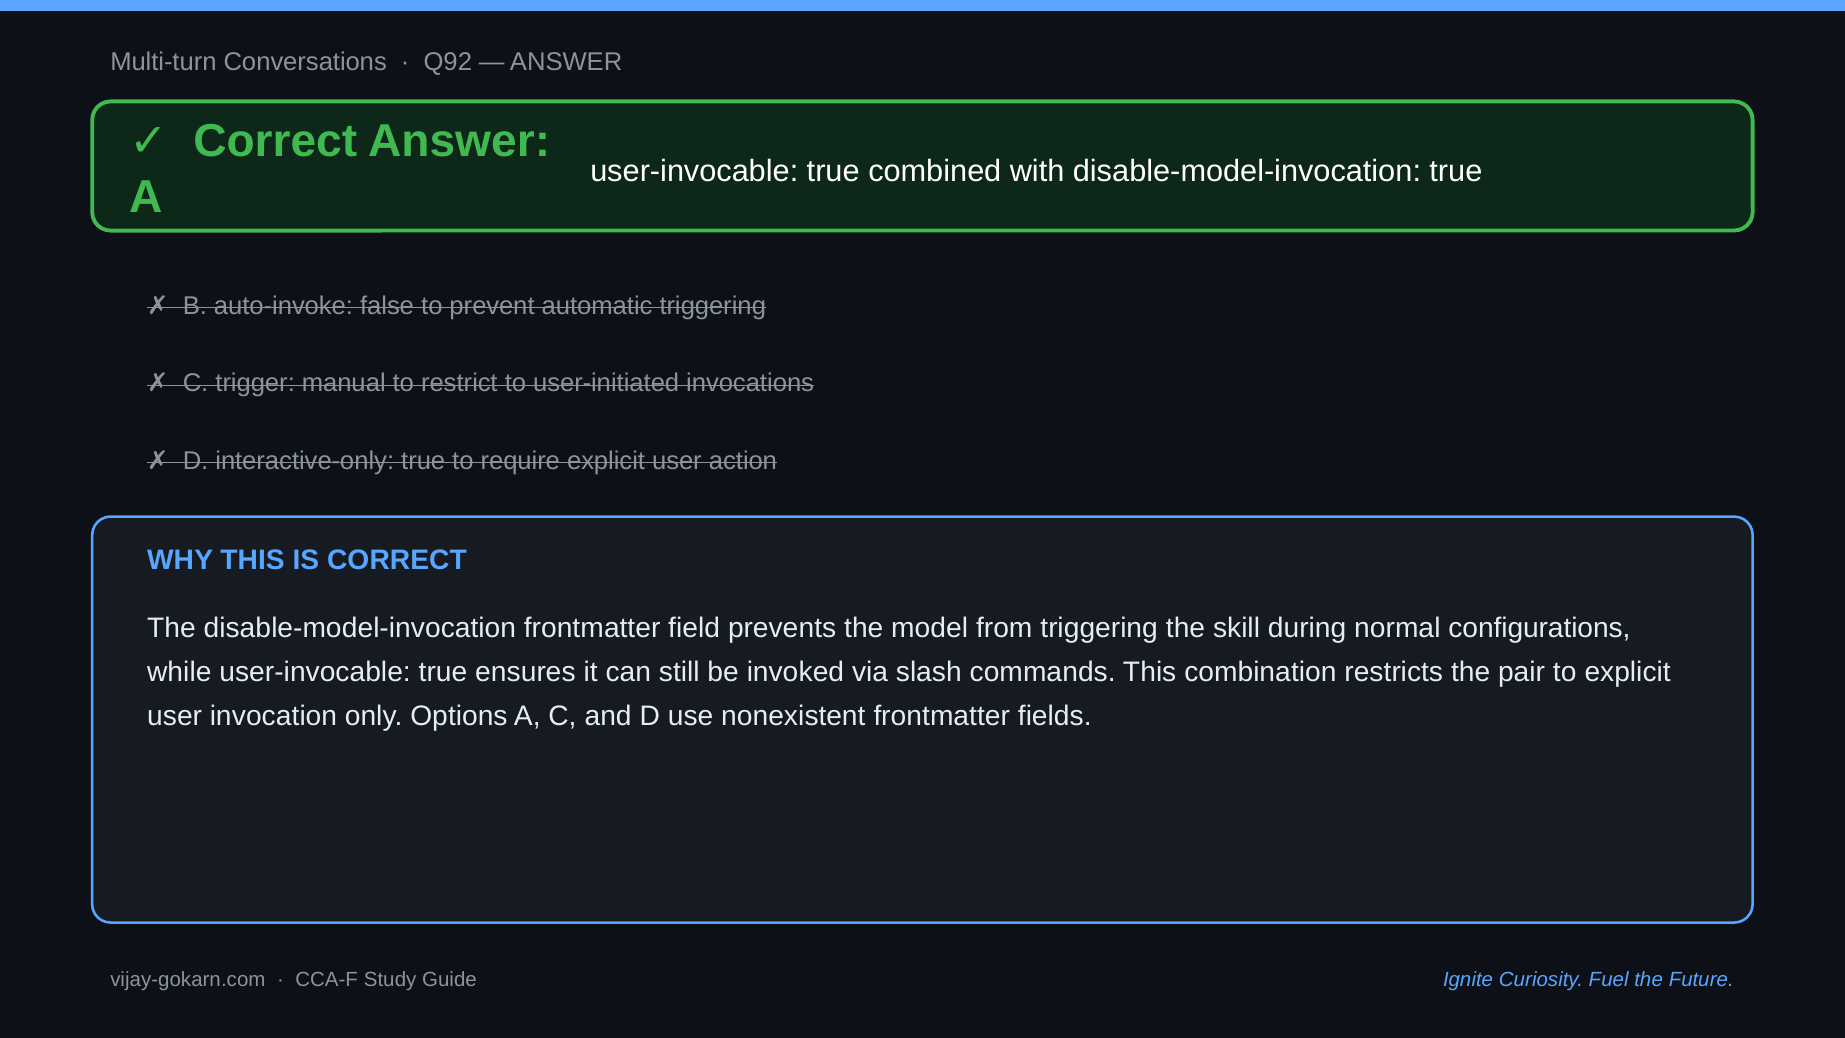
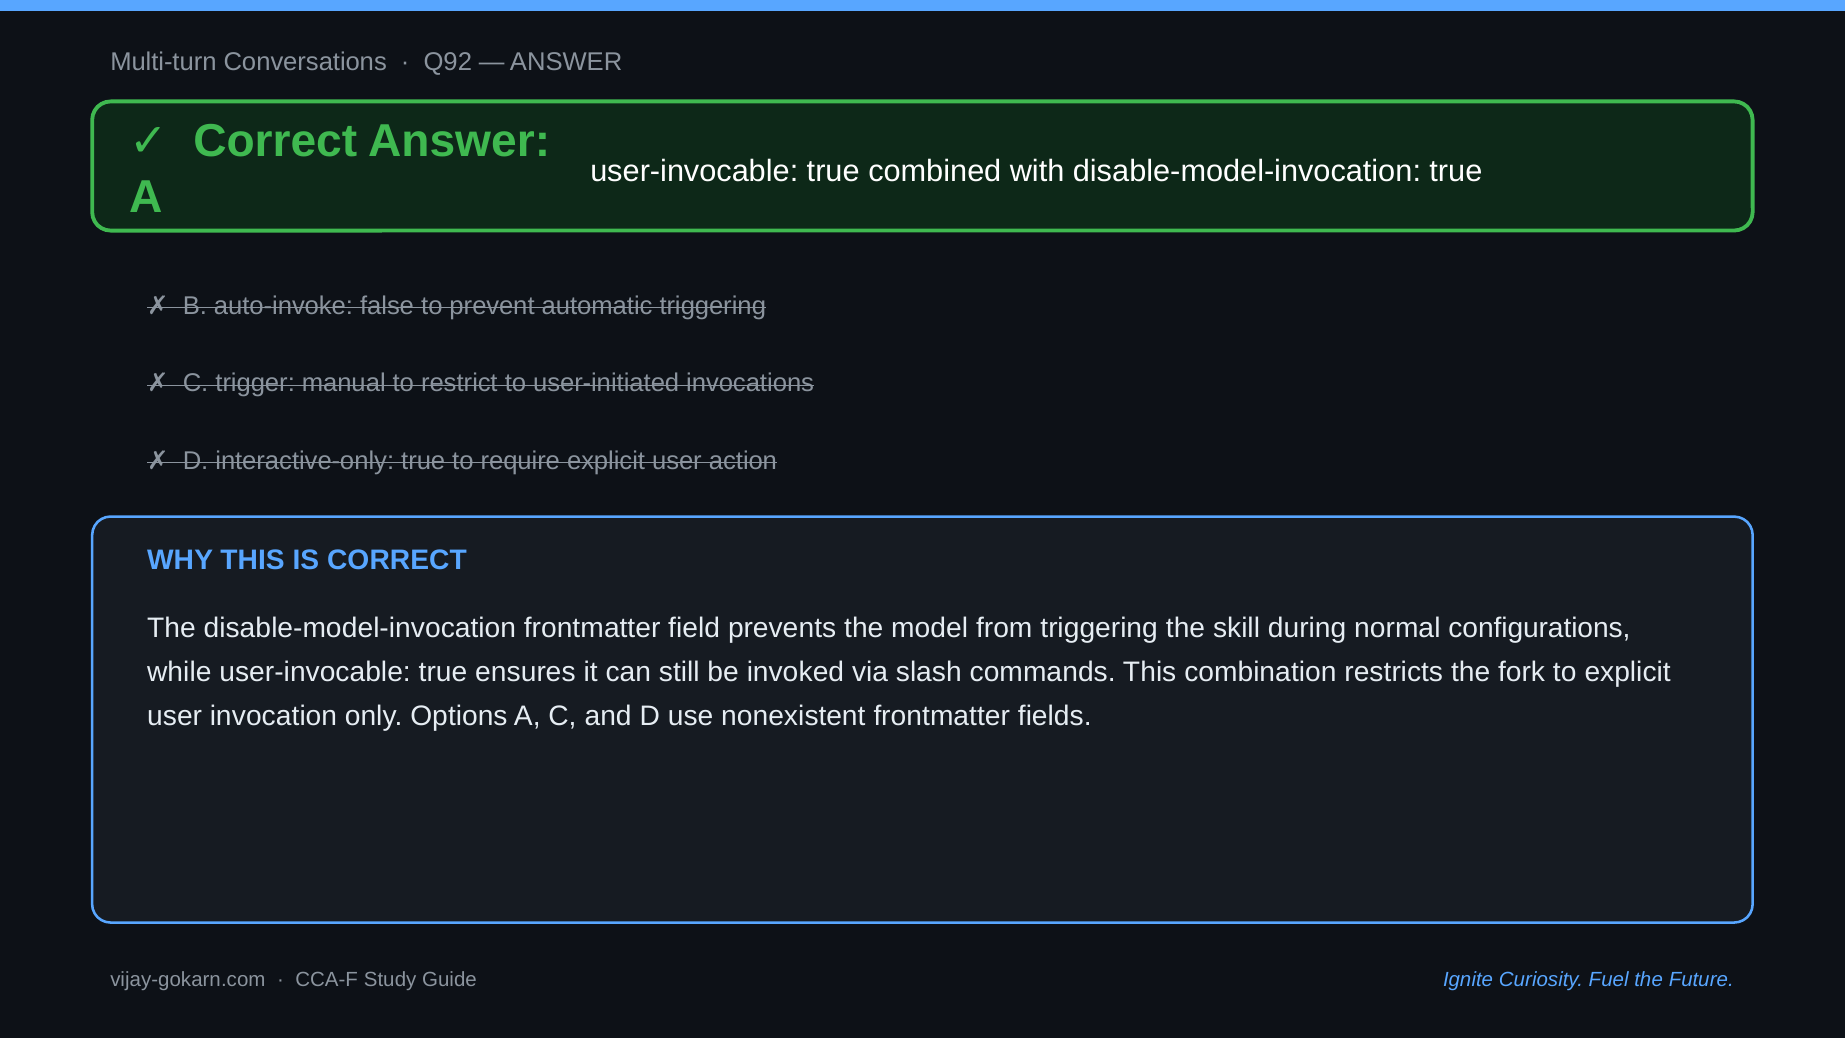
pair: pair -> fork (1522, 672)
